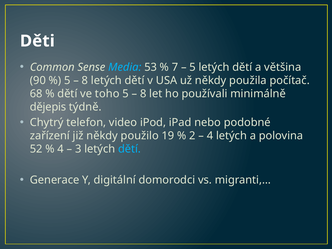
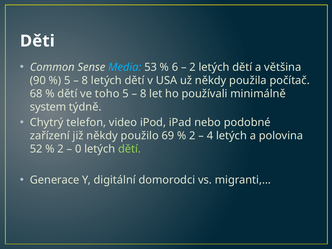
7: 7 -> 6 (175, 67)
5: 5 -> 2 (193, 67)
dějepis: dějepis -> system (48, 107)
19: 19 -> 69 (168, 136)
4: 4 -> 2 (61, 149)
3: 3 -> 0 (78, 149)
dětí colour: light blue -> light green (129, 149)
